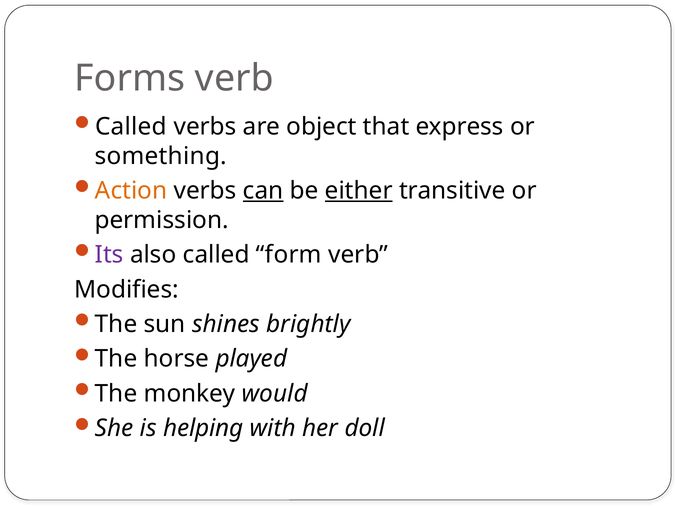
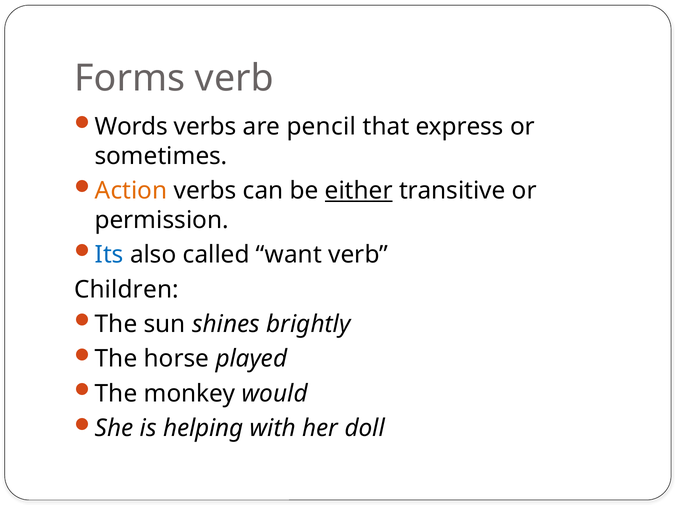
Called: Called -> Words (131, 127)
object: object -> pencil (321, 127)
something: something -> sometimes (161, 156)
can underline: present -> none (263, 191)
Its colour: purple -> blue (109, 255)
form: form -> want (289, 255)
Modifies: Modifies -> Children (126, 289)
